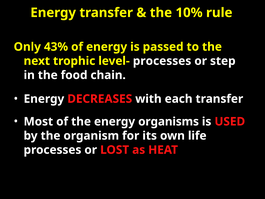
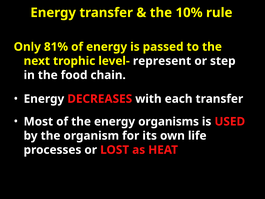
43%: 43% -> 81% (56, 47)
level- processes: processes -> represent (162, 61)
